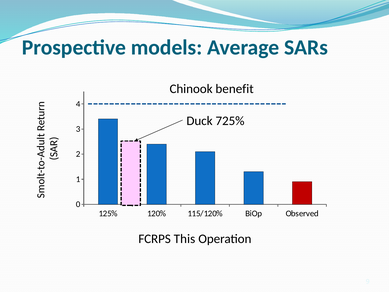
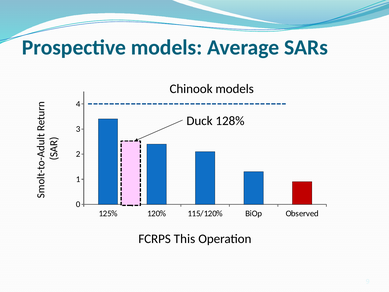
Chinook benefit: benefit -> models (235, 89)
725%: 725% -> 128% (230, 121)
